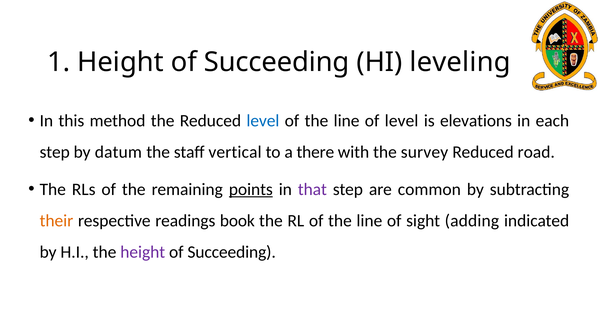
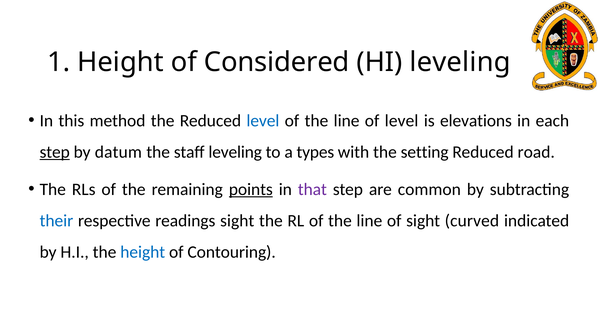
1 Height of Succeeding: Succeeding -> Considered (277, 62)
step underline: none -> present (55, 152)
staff vertical: vertical -> leveling (235, 152)
there: there -> types (315, 152)
survey: survey -> setting (425, 152)
their colour: orange -> blue (56, 221)
readings book: book -> sight (237, 221)
adding: adding -> curved (472, 221)
height colour: purple -> blue (143, 252)
Succeeding: Succeeding -> Contouring (232, 252)
